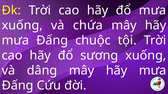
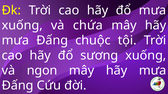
dâng: dâng -> ngon (42, 71)
